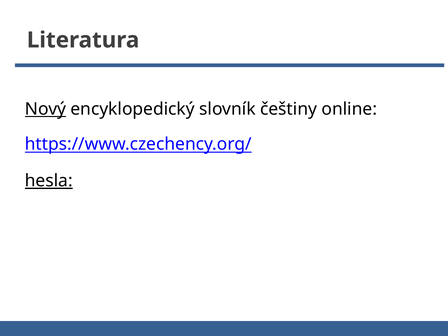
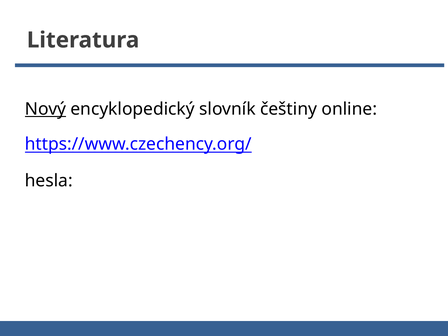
hesla underline: present -> none (49, 181)
